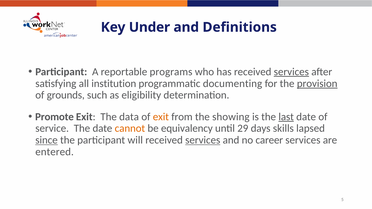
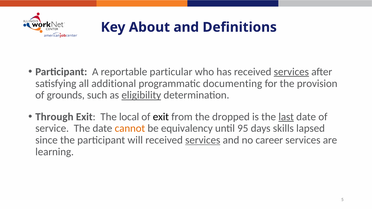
Under: Under -> About (149, 27)
programs: programs -> particular (171, 72)
institution: institution -> additional (114, 84)
provision underline: present -> none (317, 84)
eligibility underline: none -> present (141, 95)
Promote: Promote -> Through (54, 117)
data: data -> local (129, 117)
exit colour: orange -> black (161, 117)
showing: showing -> dropped (231, 117)
29: 29 -> 95 (243, 129)
since underline: present -> none (47, 140)
entered: entered -> learning (55, 152)
